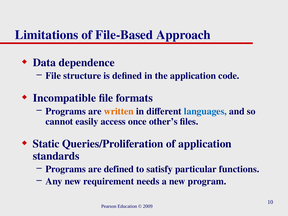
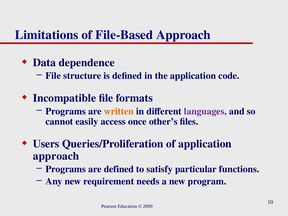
languages colour: blue -> purple (205, 111)
Static: Static -> Users (46, 144)
standards: standards -> approach (56, 156)
